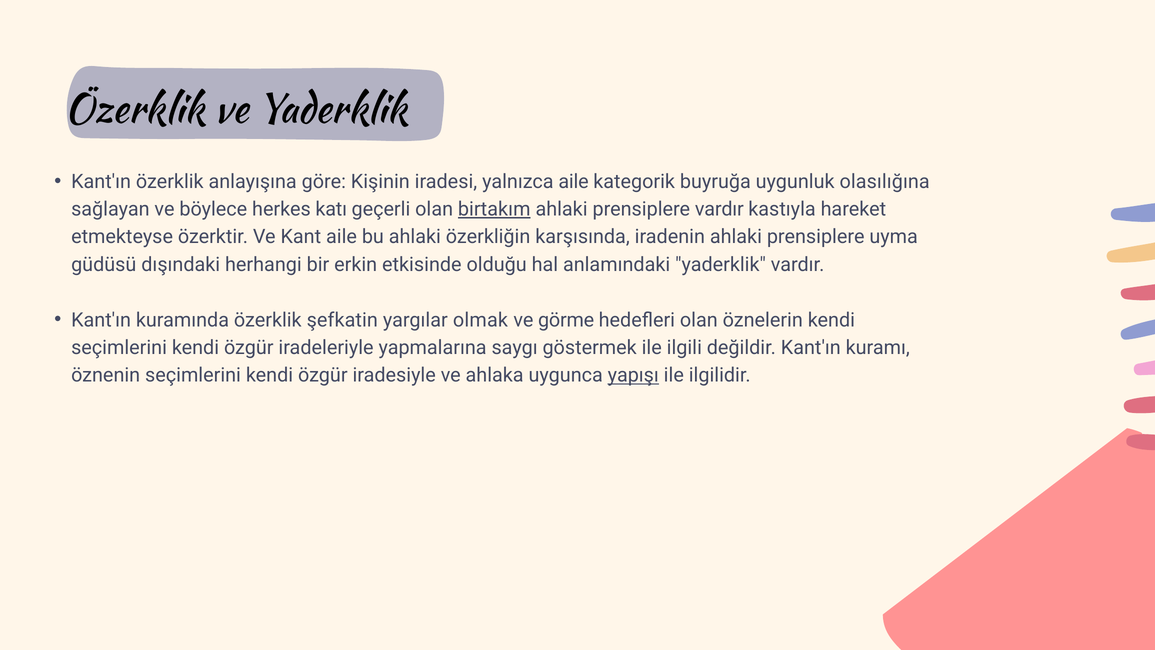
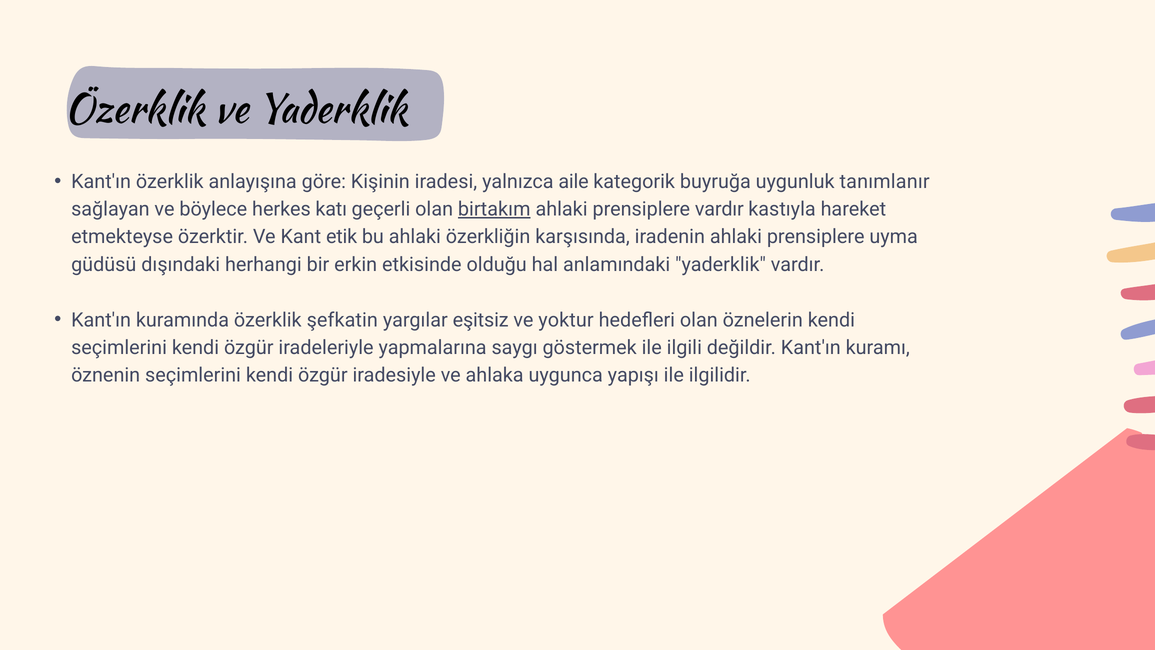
olasılığına: olasılığına -> tanımlanır (885, 181)
Kant aile: aile -> etik (342, 237)
olmak: olmak -> eşitsiz (481, 320)
görme: görme -> yoktur (566, 320)
yapışı underline: present -> none (633, 375)
